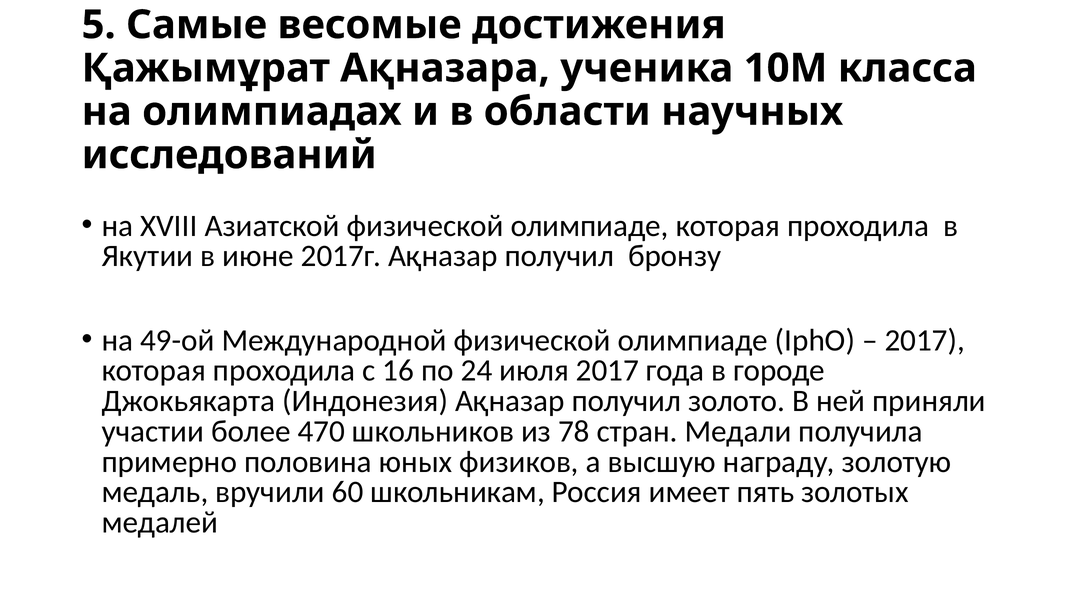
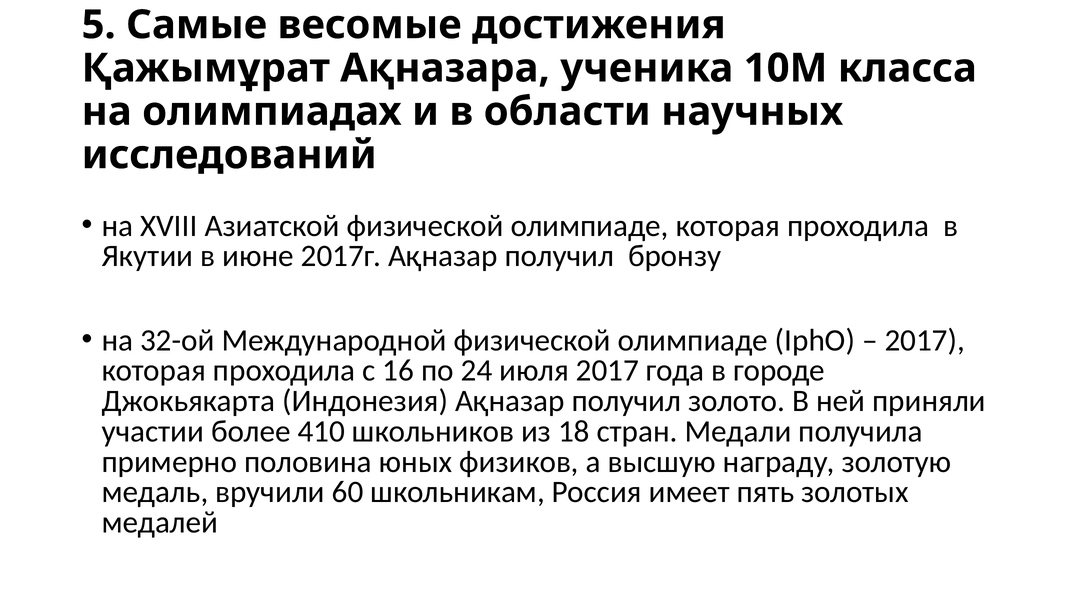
49-ой: 49-ой -> 32-ой (177, 340)
470: 470 -> 410 (321, 431)
78: 78 -> 18 (574, 431)
